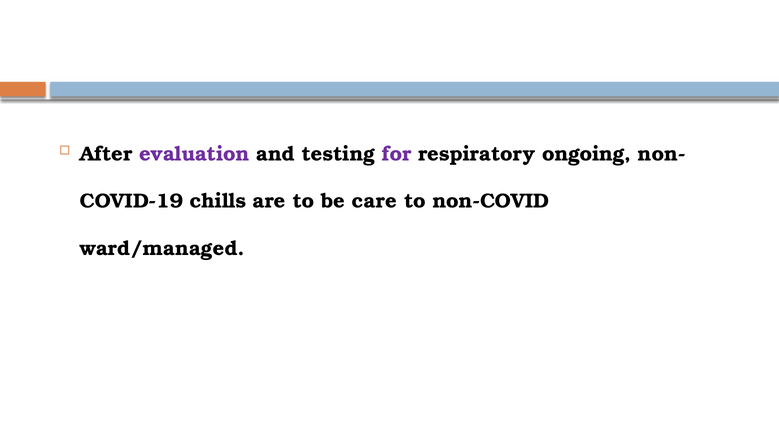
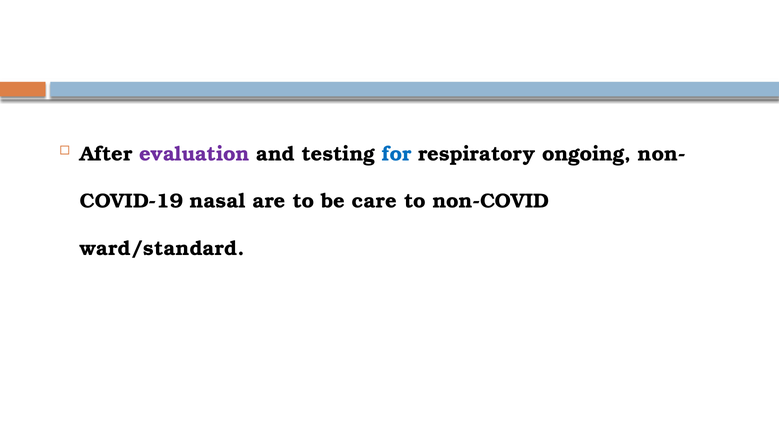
for colour: purple -> blue (397, 154)
chills: chills -> nasal (218, 201)
ward/managed: ward/managed -> ward/standard (162, 249)
